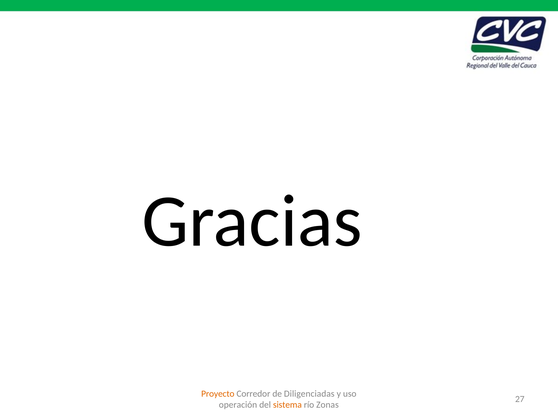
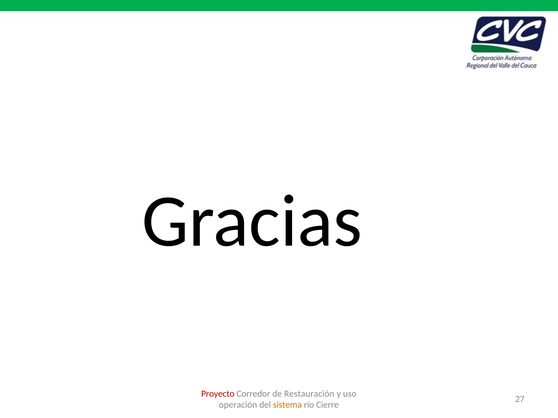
Proyecto colour: orange -> red (218, 394)
Diligenciadas: Diligenciadas -> Restauración (309, 394)
Zonas: Zonas -> Cierre (328, 405)
